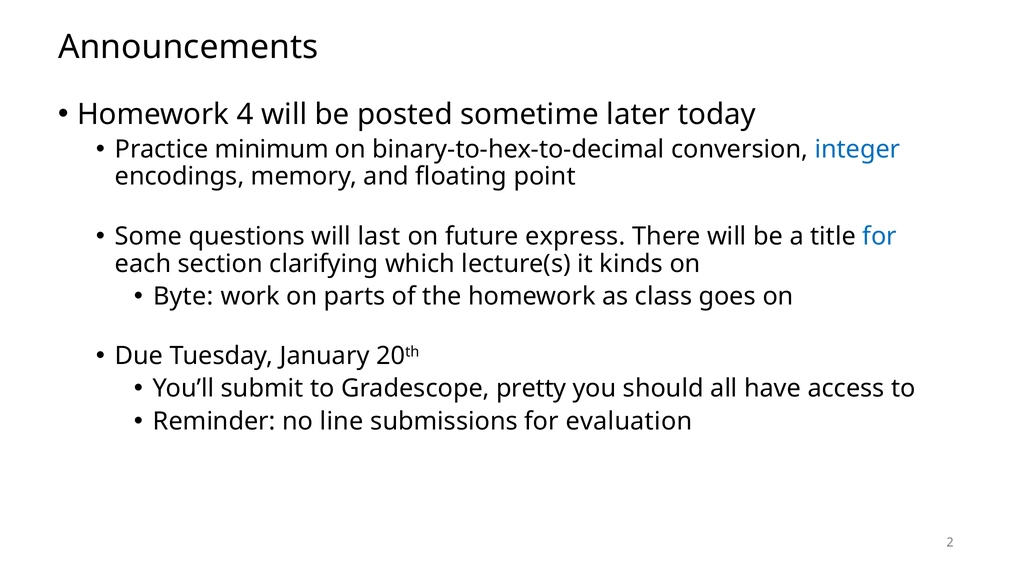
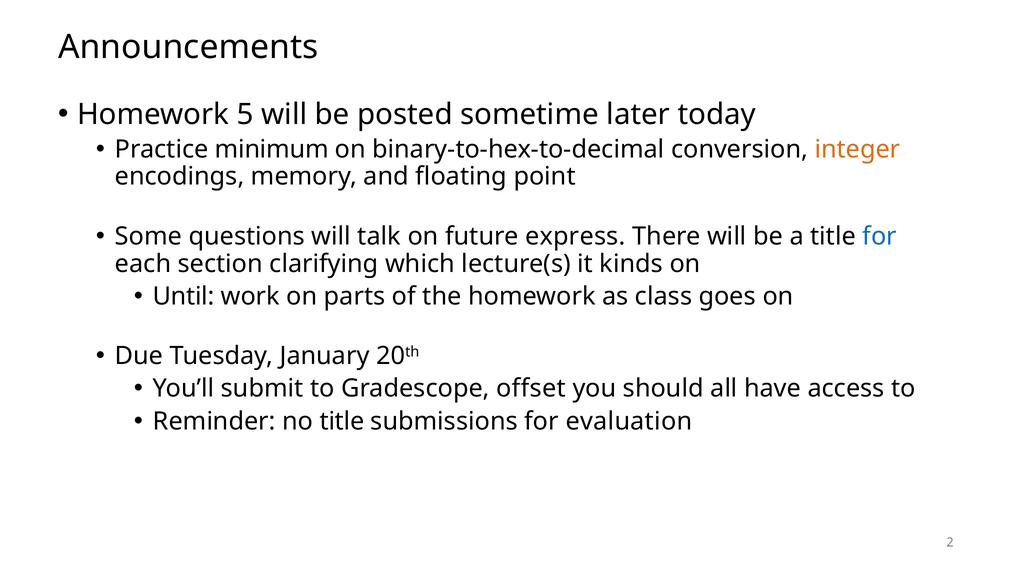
4: 4 -> 5 (245, 114)
integer colour: blue -> orange (857, 149)
last: last -> talk (379, 236)
Byte: Byte -> Until (184, 296)
pretty: pretty -> offset (531, 389)
no line: line -> title (342, 421)
